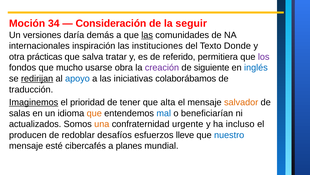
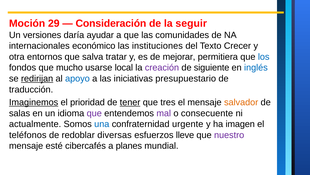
34: 34 -> 29 (54, 23)
demás: demás -> ayudar (100, 35)
las underline: present -> none (147, 35)
inspiración: inspiración -> económico (94, 46)
Donde: Donde -> Crecer (237, 46)
prácticas: prácticas -> entornos (45, 57)
referido: referido -> mejorar (179, 57)
los colour: purple -> blue (264, 57)
obra: obra -> local (124, 67)
colaborábamos: colaborábamos -> presupuestario (186, 78)
tener underline: none -> present (130, 102)
alta: alta -> tres (168, 102)
que colour: orange -> purple (94, 113)
mal colour: blue -> purple (164, 113)
beneficiarían: beneficiarían -> consecuente (207, 113)
actualizados: actualizados -> actualmente (35, 124)
una colour: orange -> blue (102, 124)
incluso: incluso -> imagen (240, 124)
producen: producen -> teléfonos (28, 135)
desafíos: desafíos -> diversas (115, 135)
nuestro colour: blue -> purple (229, 135)
